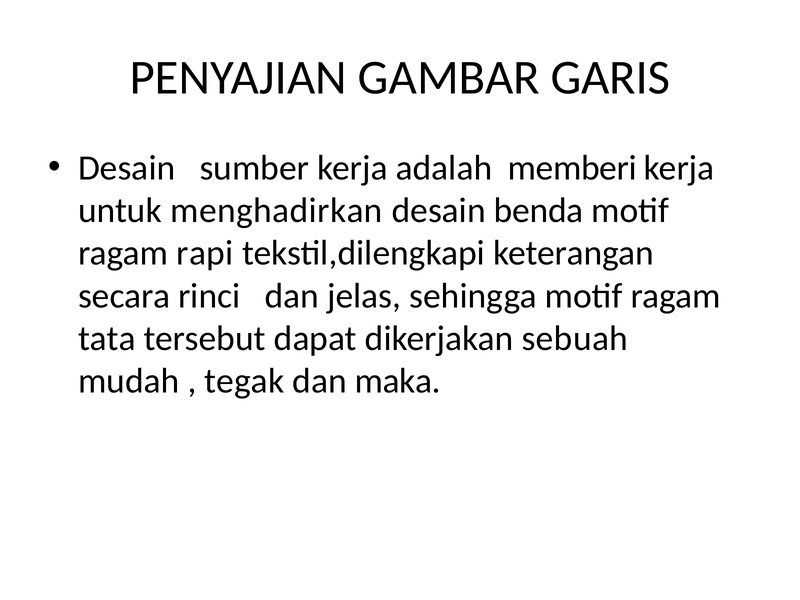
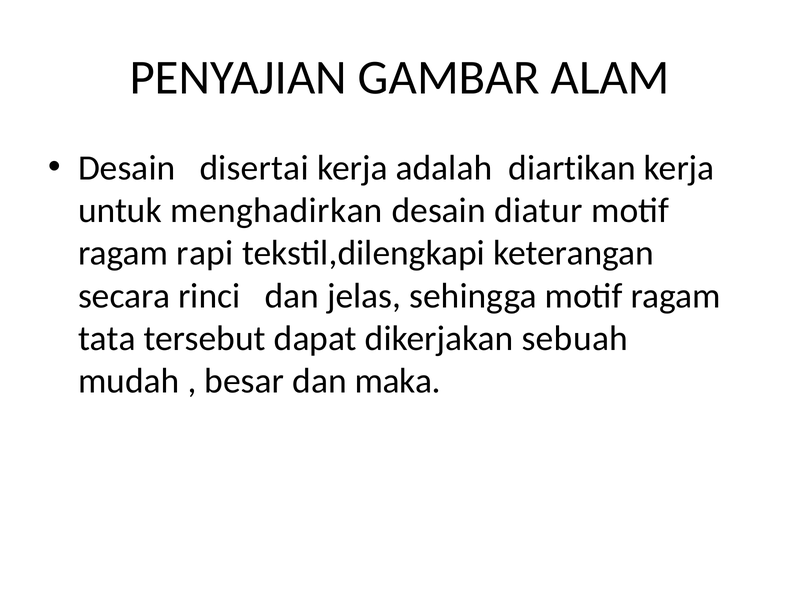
GARIS: GARIS -> ALAM (610, 77)
sumber: sumber -> disertai (254, 168)
memberi: memberi -> diartikan (572, 168)
benda: benda -> diatur (538, 211)
tegak: tegak -> besar (244, 381)
